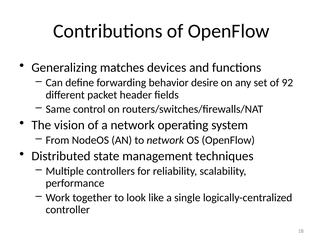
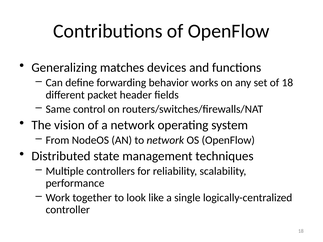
desire: desire -> works (205, 83)
of 92: 92 -> 18 (287, 83)
